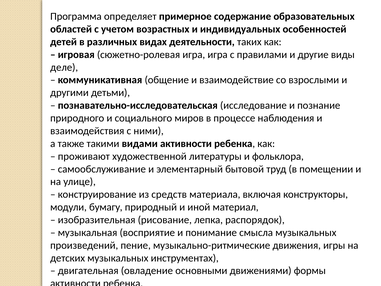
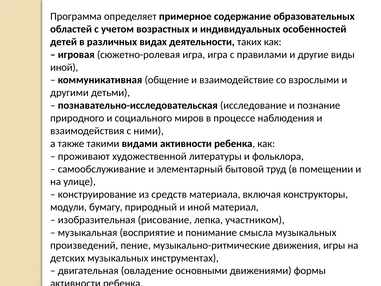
деле: деле -> иной (64, 67)
распорядок: распорядок -> участником (255, 220)
